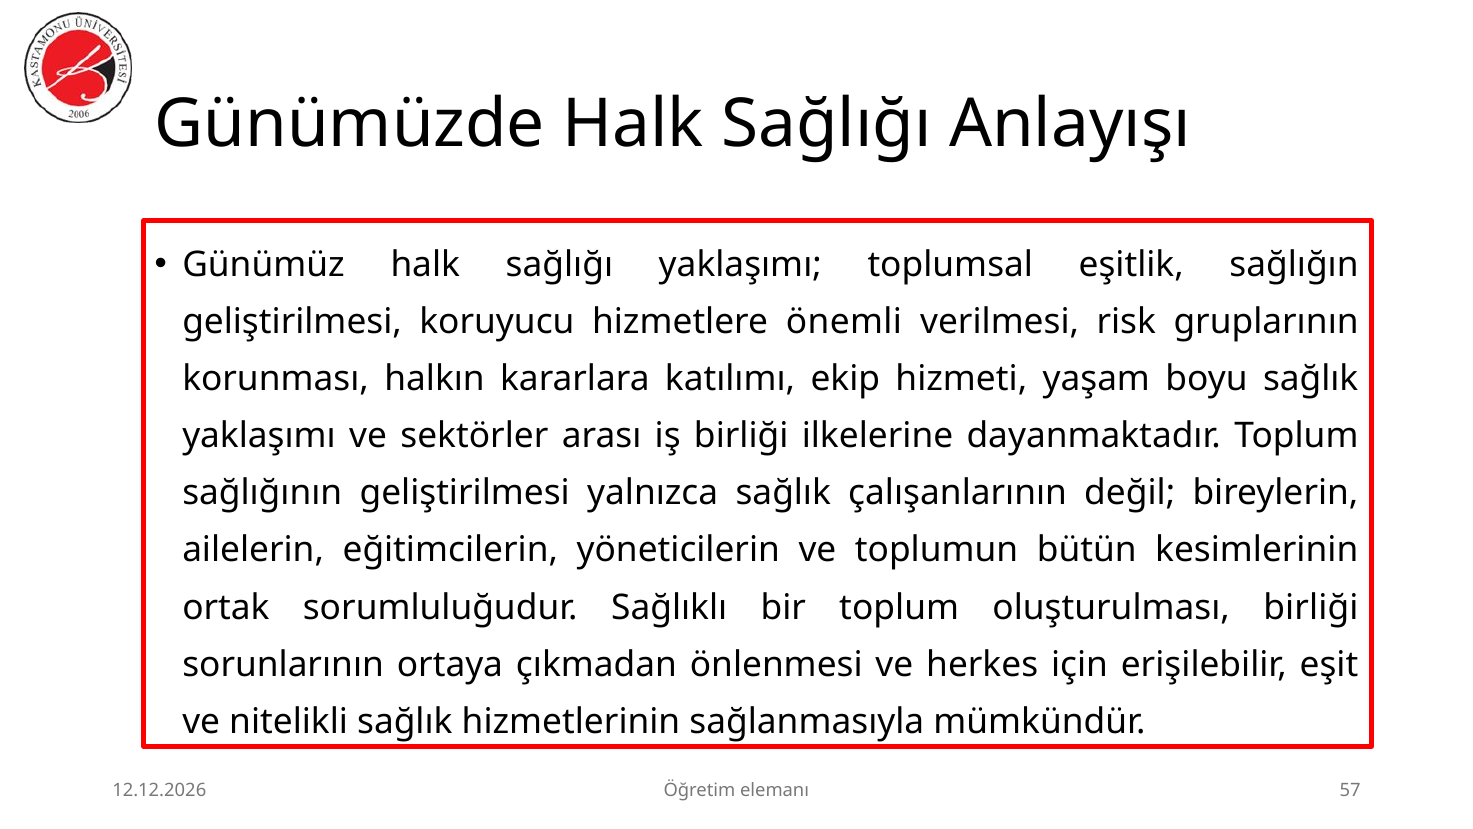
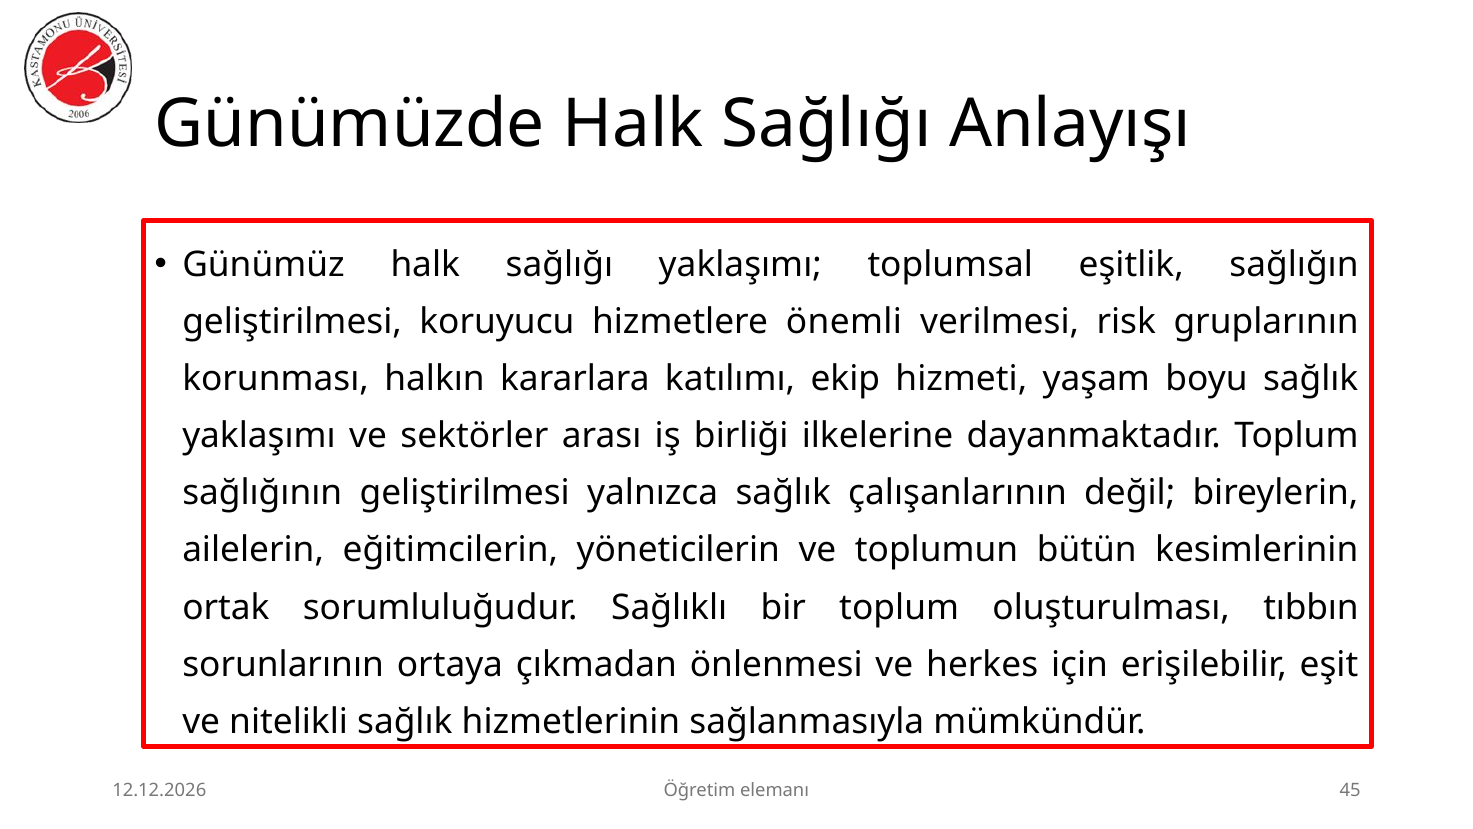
oluşturulması birliği: birliği -> tıbbın (1311, 607)
57: 57 -> 45 (1350, 790)
